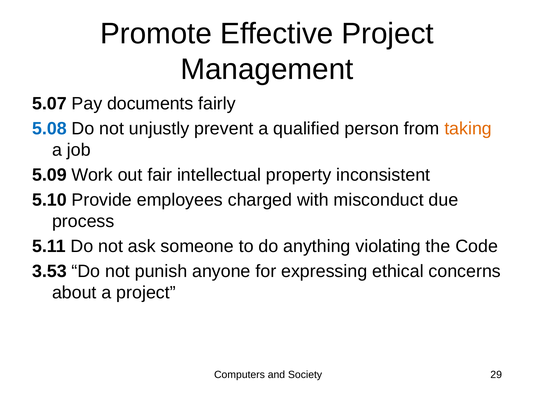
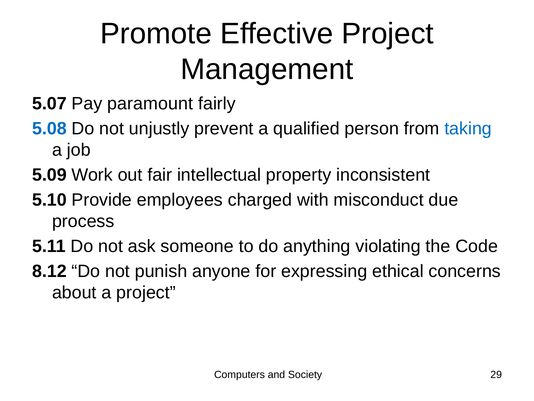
documents: documents -> paramount (150, 104)
taking colour: orange -> blue (468, 129)
3.53: 3.53 -> 8.12 (49, 271)
